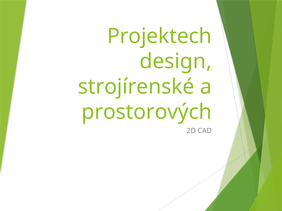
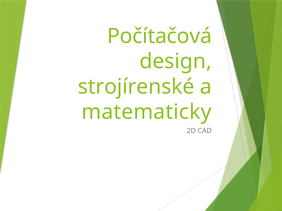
Projektech: Projektech -> Počítačová (159, 36)
prostorových: prostorových -> matematicky (146, 112)
